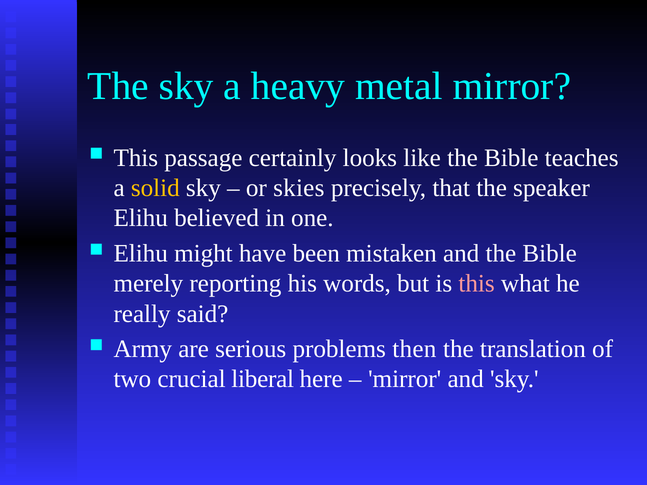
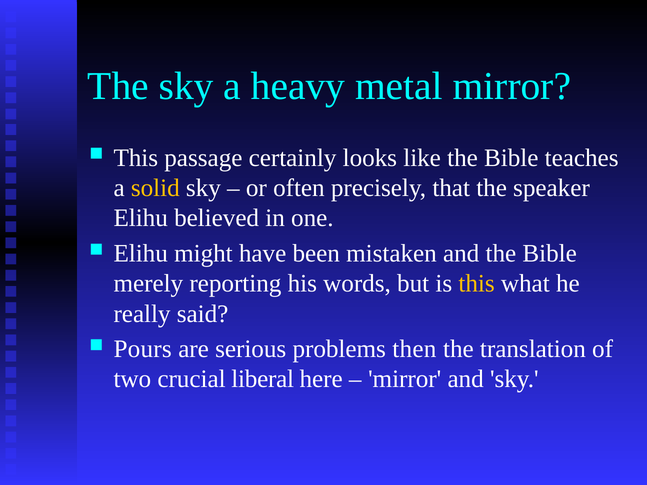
skies: skies -> often (299, 188)
this colour: pink -> yellow (477, 284)
Army: Army -> Pours (143, 349)
